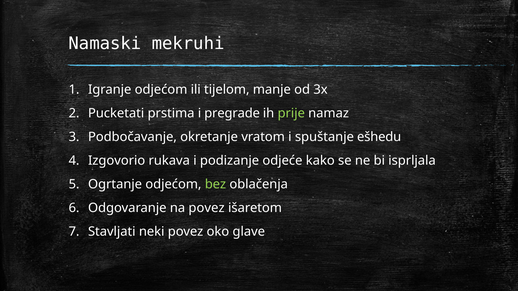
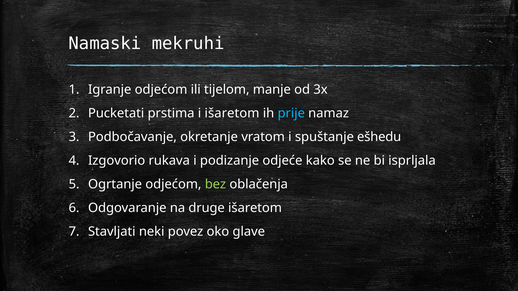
i pregrade: pregrade -> išaretom (232, 114)
prije colour: light green -> light blue (291, 114)
na povez: povez -> druge (207, 208)
